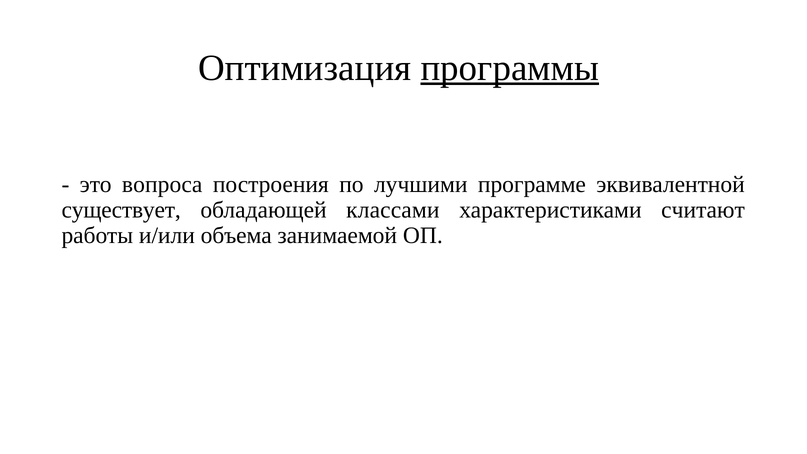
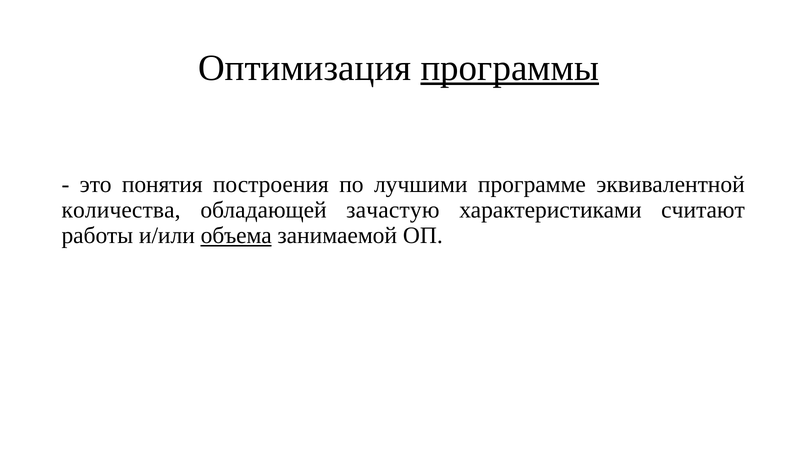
вопроса: вопроса -> понятия (162, 185)
существует: существует -> количества (121, 210)
классами: классами -> зачастую (393, 210)
объема underline: none -> present (236, 235)
